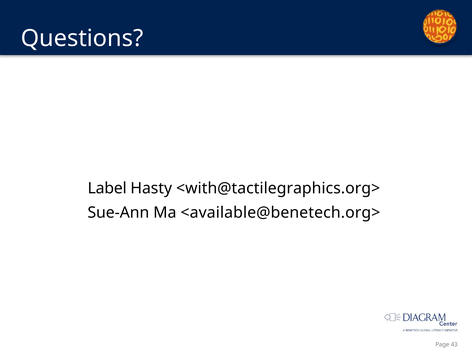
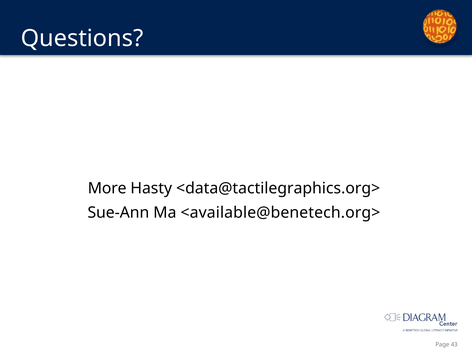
Label: Label -> More (107, 188)
<with@tactilegraphics.org>: <with@tactilegraphics.org> -> <data@tactilegraphics.org> (278, 188)
